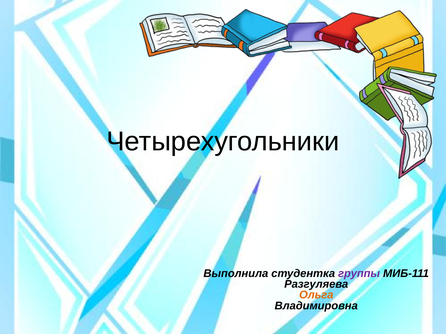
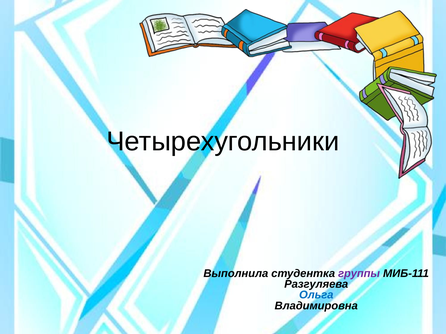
Ольга colour: orange -> blue (316, 295)
